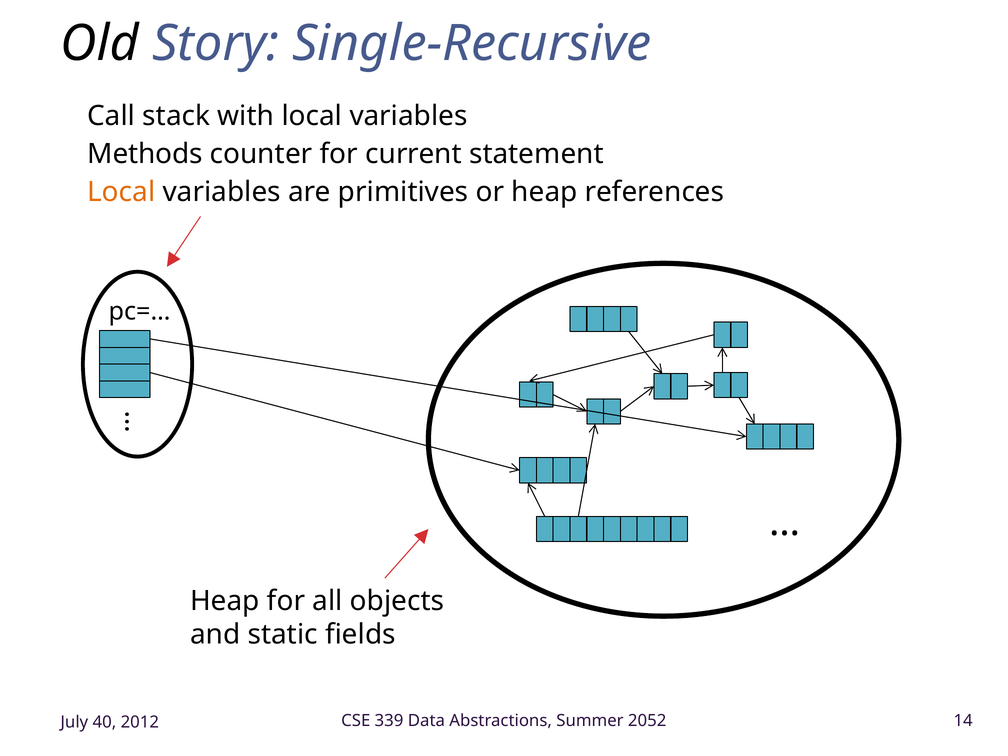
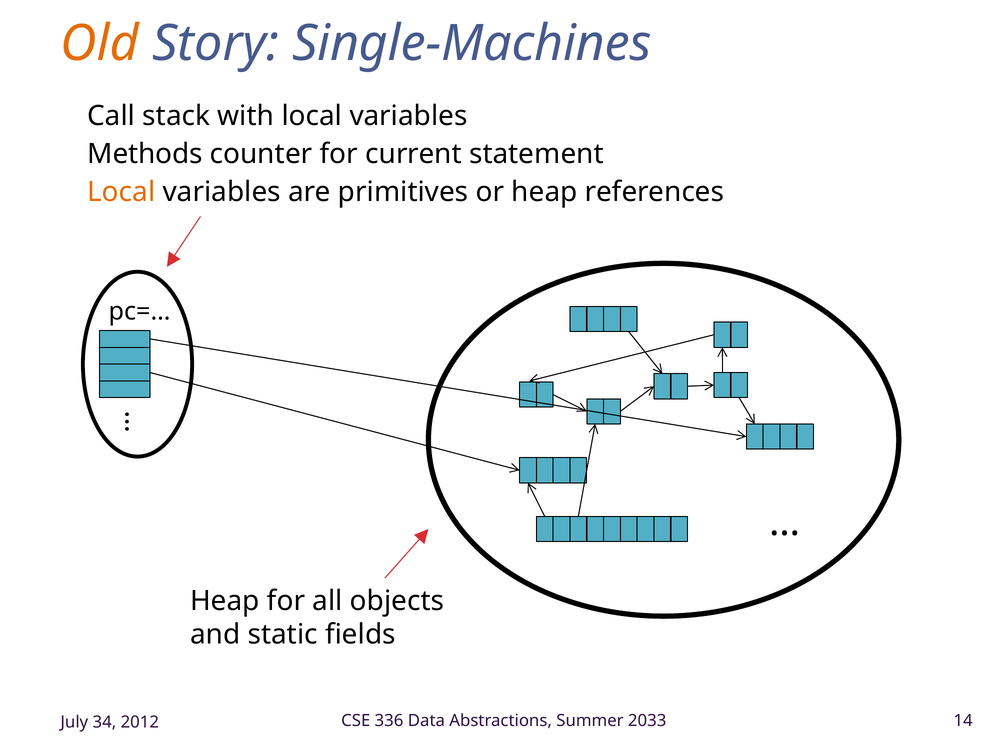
Old colour: black -> orange (100, 44)
Single-Recursive: Single-Recursive -> Single-Machines (472, 44)
339: 339 -> 336 (389, 721)
2052: 2052 -> 2033 (647, 721)
40: 40 -> 34 (104, 722)
